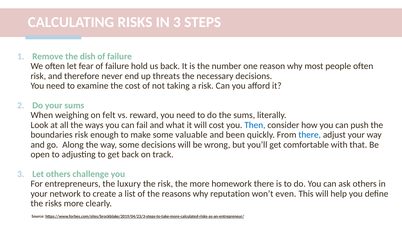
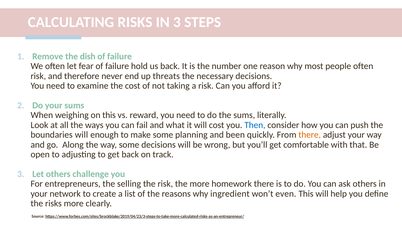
on felt: felt -> this (109, 115)
boundaries risk: risk -> will (81, 135)
valuable: valuable -> planning (191, 135)
there colour: blue -> orange (310, 135)
luxury: luxury -> selling (129, 184)
reputation: reputation -> ingredient (230, 194)
